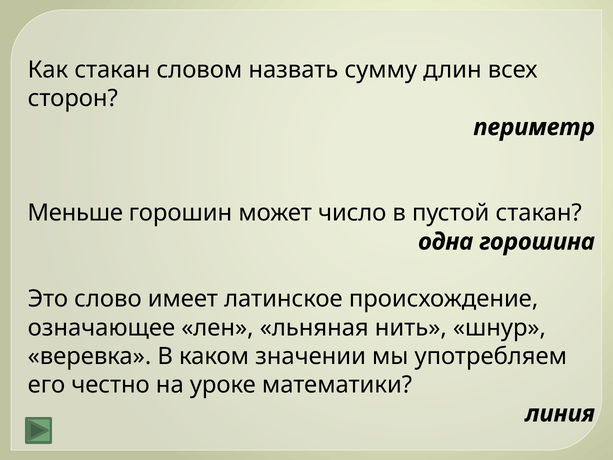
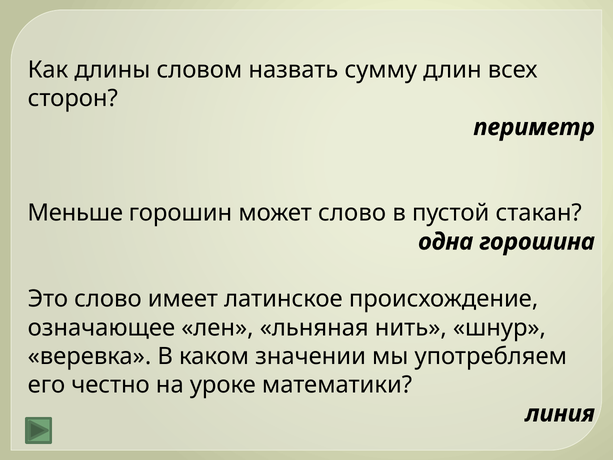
Как стакан: стакан -> длины (112, 70)
может число: число -> слово (352, 213)
